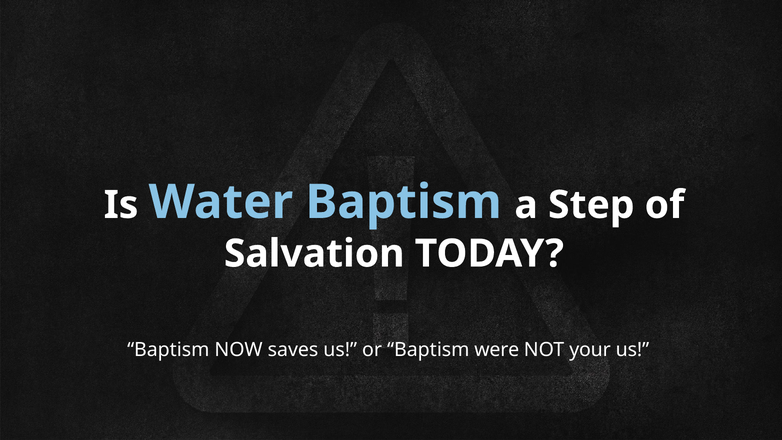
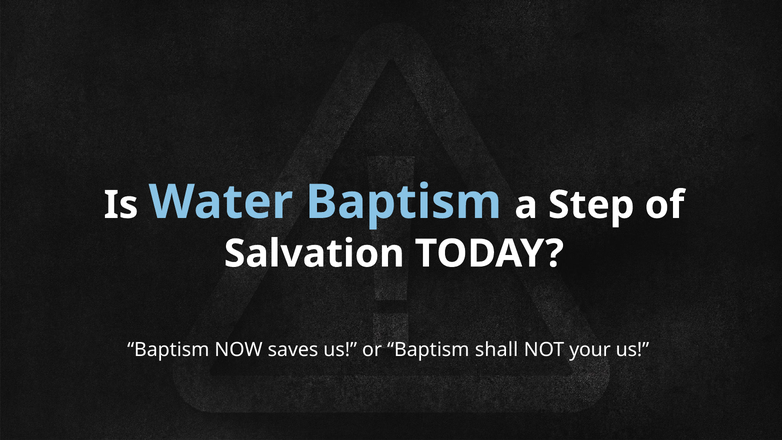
were: were -> shall (497, 350)
